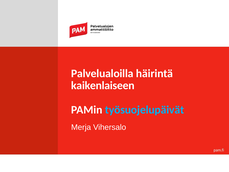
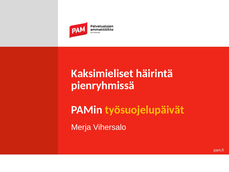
Palvelualoilla: Palvelualoilla -> Kaksimieliset (102, 73)
kaikenlaiseen: kaikenlaiseen -> pienryhmissä (103, 85)
työsuojelupäivät colour: light blue -> yellow (145, 110)
